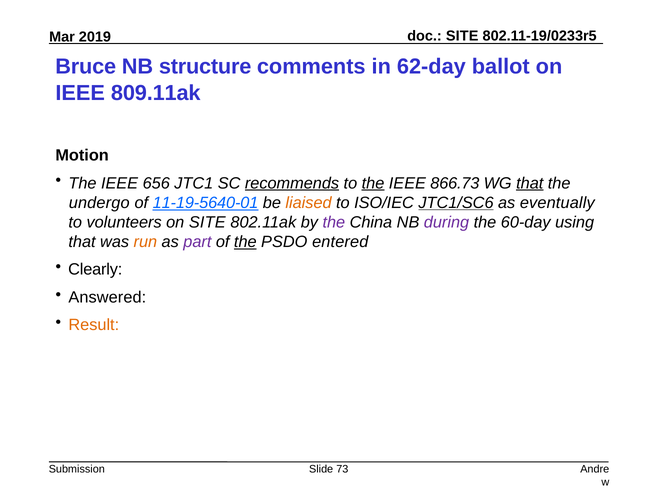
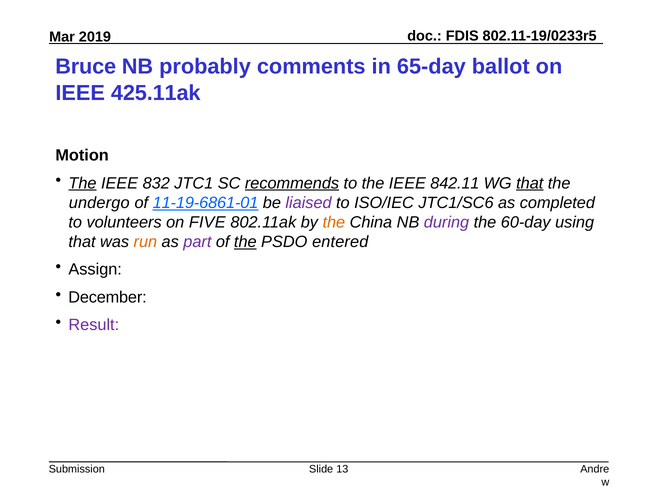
SITE: SITE -> FDIS (462, 36)
structure: structure -> probably (205, 67)
62-day: 62-day -> 65-day (431, 67)
809.11ak: 809.11ak -> 425.11ak (156, 93)
The underline: none -> present (83, 183)
656: 656 -> 832 (156, 183)
the underline: present -> none (373, 183)
866.73: 866.73 -> 842.11 (455, 183)
11-19-5640-01: 11-19-5640-01 -> 11-19-6861-01 (206, 203)
liaised colour: orange -> purple (309, 203)
JTC1/SC6 underline: present -> none (456, 203)
eventually: eventually -> completed (557, 203)
on SITE: SITE -> FIVE (207, 222)
the colour: purple -> orange (334, 222)
Clearly: Clearly -> Assign (95, 270)
Answered: Answered -> December (107, 297)
Result colour: orange -> purple (94, 325)
73: 73 -> 13 (342, 469)
